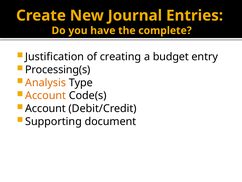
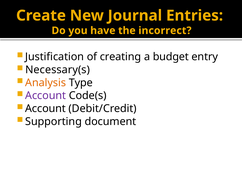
complete: complete -> incorrect (165, 30)
Processing(s: Processing(s -> Necessary(s (58, 70)
Account colour: orange -> purple (46, 95)
